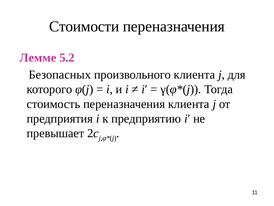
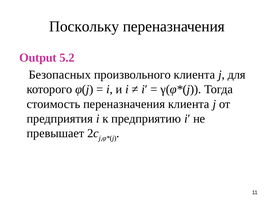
Стоимости: Стоимости -> Поскольку (84, 26)
Лемме: Лемме -> Output (38, 57)
